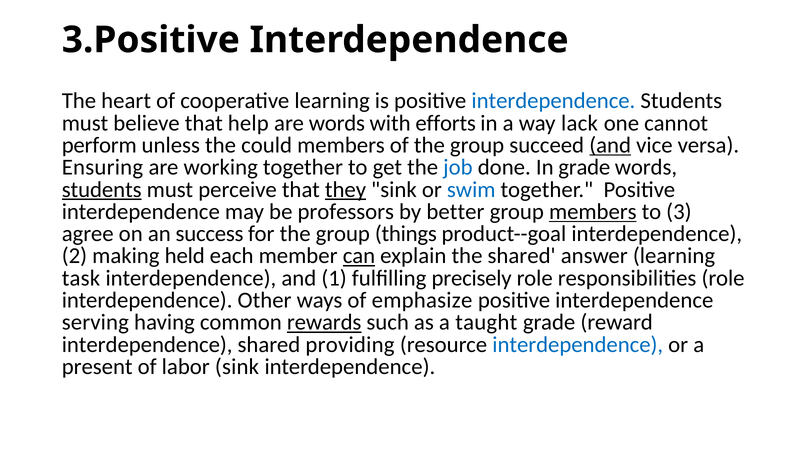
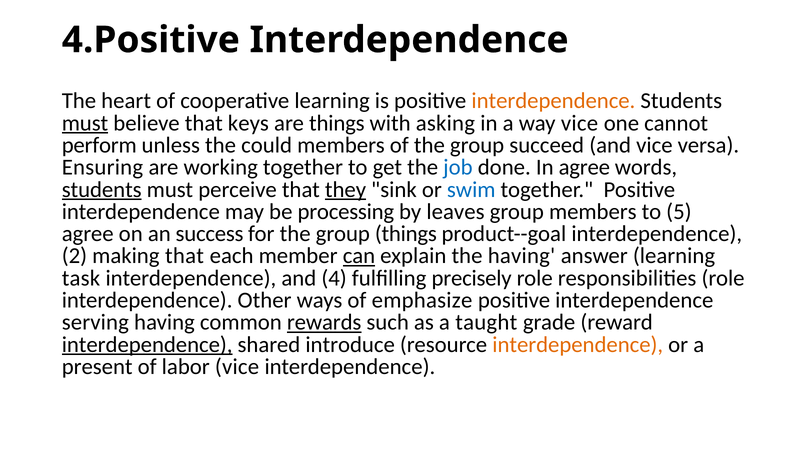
3.Positive: 3.Positive -> 4.Positive (151, 40)
interdependence colour: blue -> orange (553, 101)
must underline: none -> present (85, 123)
help: help -> keys (248, 123)
are words: words -> things (337, 123)
efforts: efforts -> asking (445, 123)
way lack: lack -> vice (580, 123)
and underline: present -> none (610, 145)
In grade: grade -> agree (584, 168)
professors: professors -> processing (346, 212)
better: better -> leaves (455, 212)
members underline: present -> none (593, 212)
3: 3 -> 5 (679, 212)
making held: held -> that (185, 256)
the shared: shared -> having (521, 256)
1: 1 -> 4 (334, 278)
interdependence underline: none -> present (147, 345)
providing: providing -> introduce (350, 345)
interdependence colour: blue -> orange (578, 345)
labor sink: sink -> vice (237, 367)
